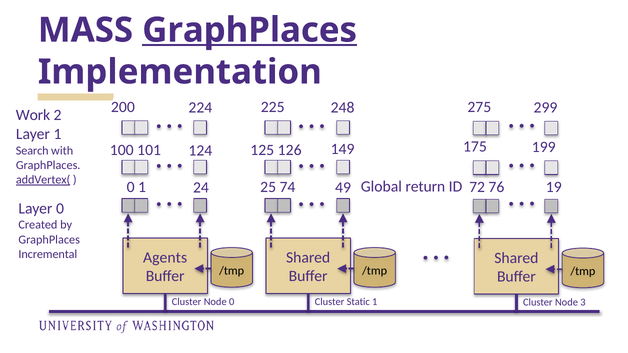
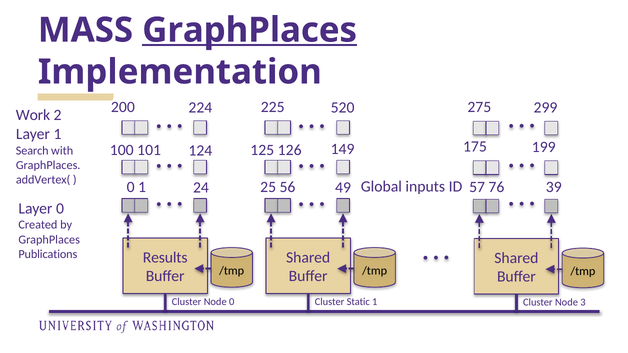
248: 248 -> 520 (343, 107)
addVertex( underline: present -> none (43, 180)
74: 74 -> 56 (287, 187)
return: return -> inputs (425, 187)
72: 72 -> 57 (477, 187)
19: 19 -> 39 (554, 187)
Incremental: Incremental -> Publications (48, 254)
Agents: Agents -> Results (165, 258)
